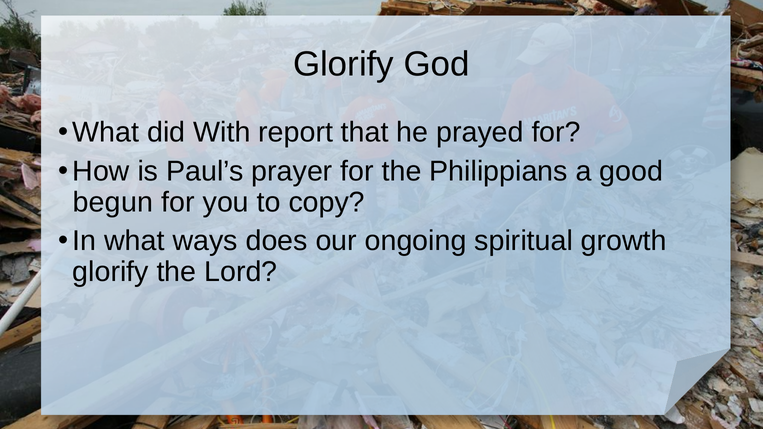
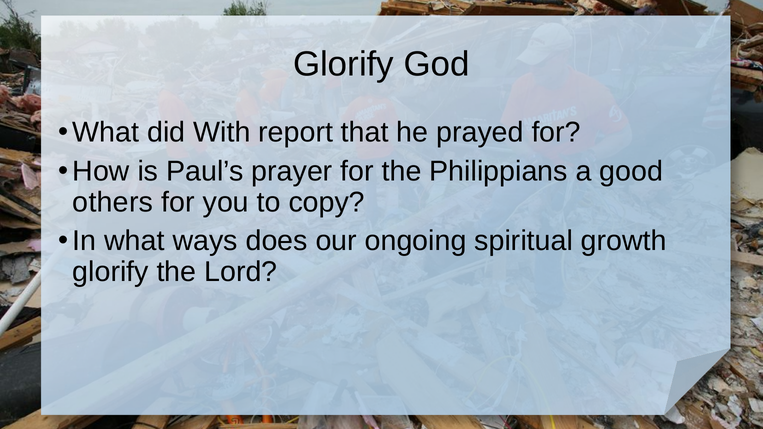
begun: begun -> others (113, 202)
